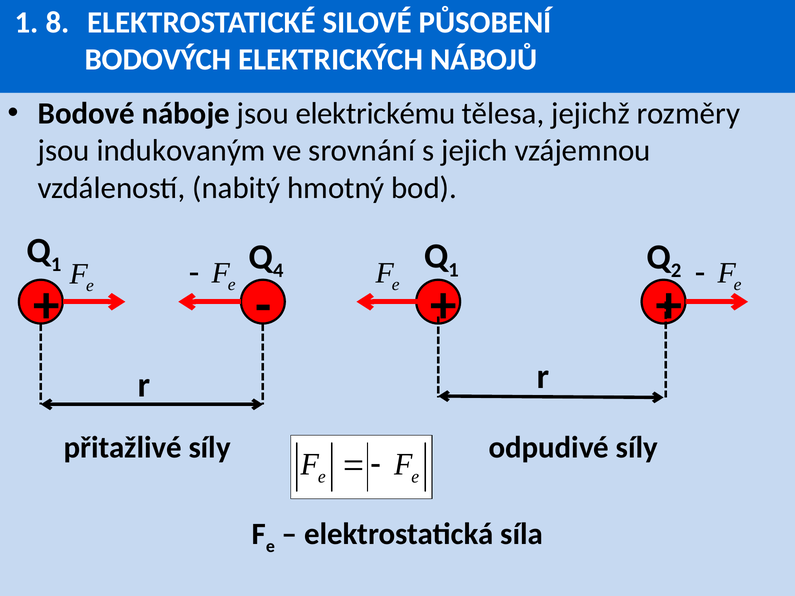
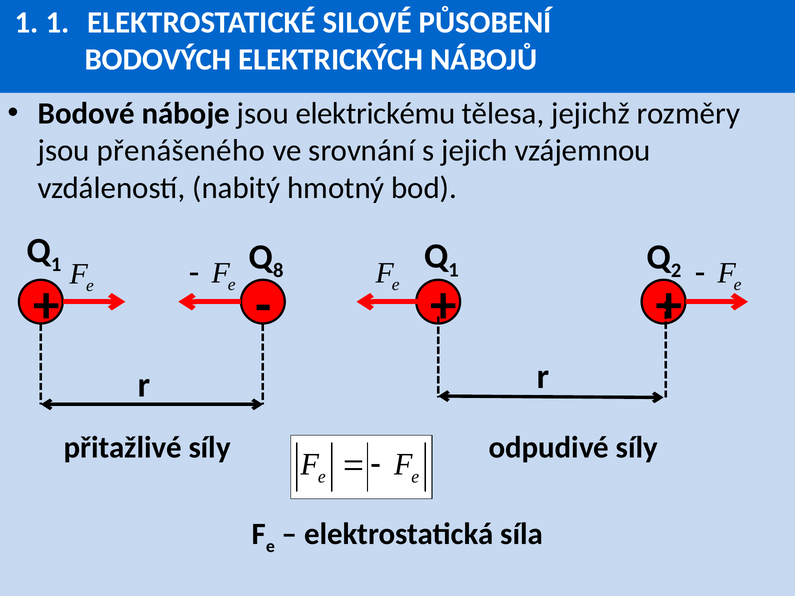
1 8: 8 -> 1 (58, 23)
indukovaným: indukovaným -> přenášeného (181, 151)
4: 4 -> 8 (278, 271)
